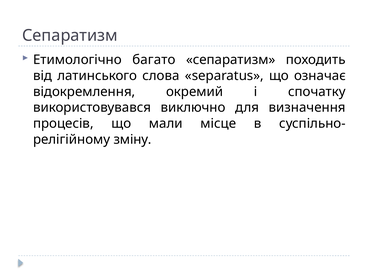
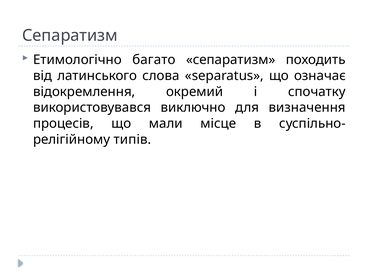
зміну: зміну -> типів (132, 139)
